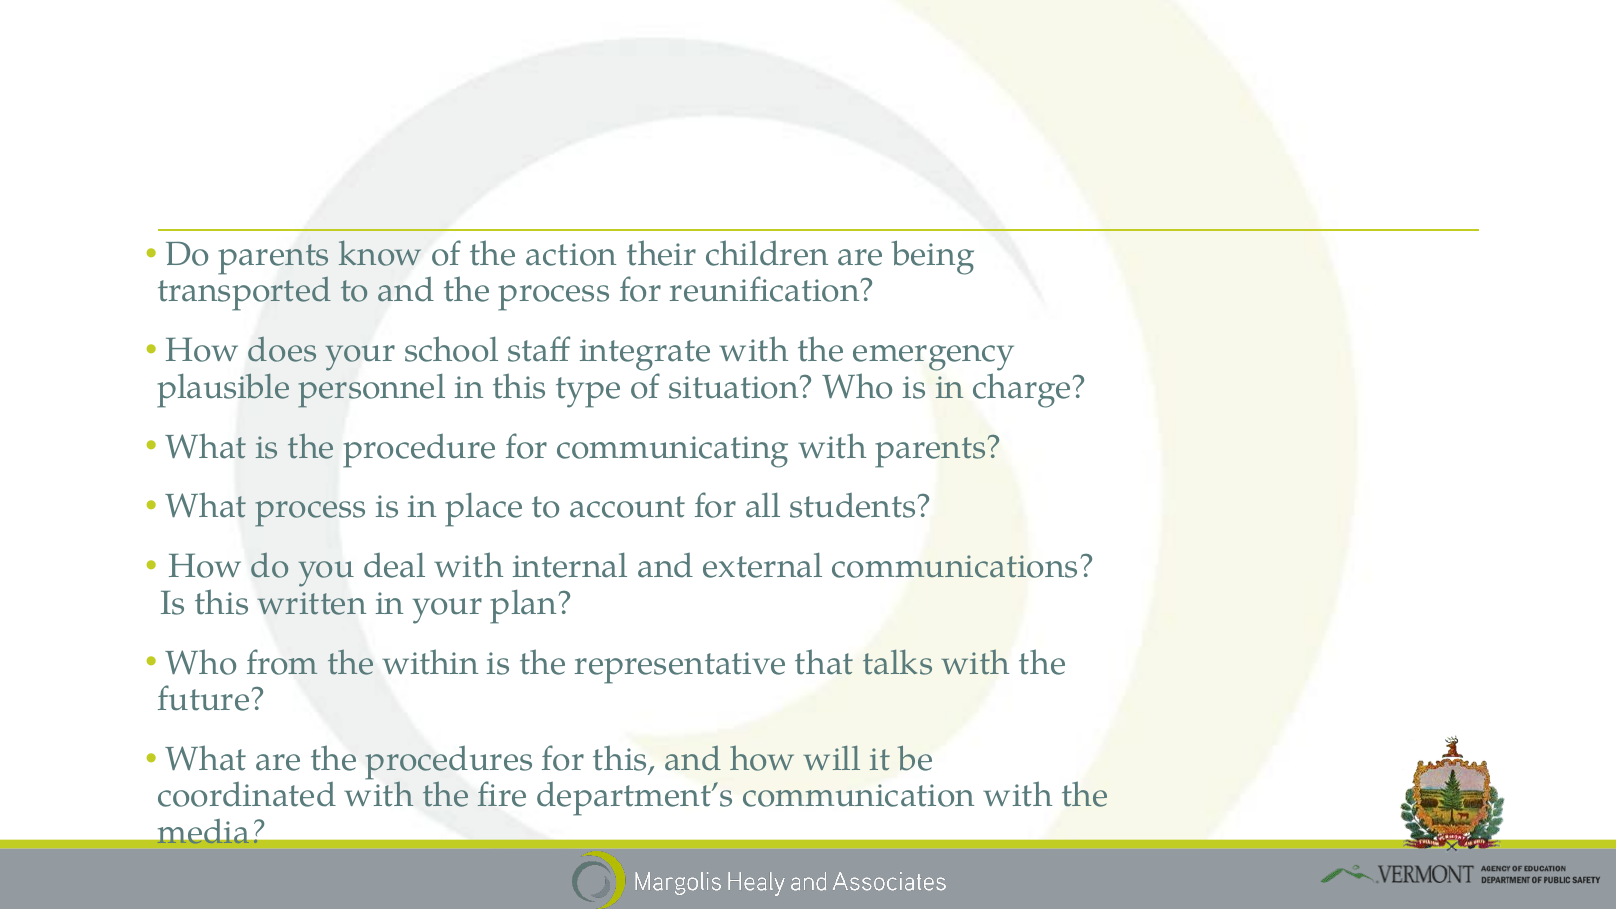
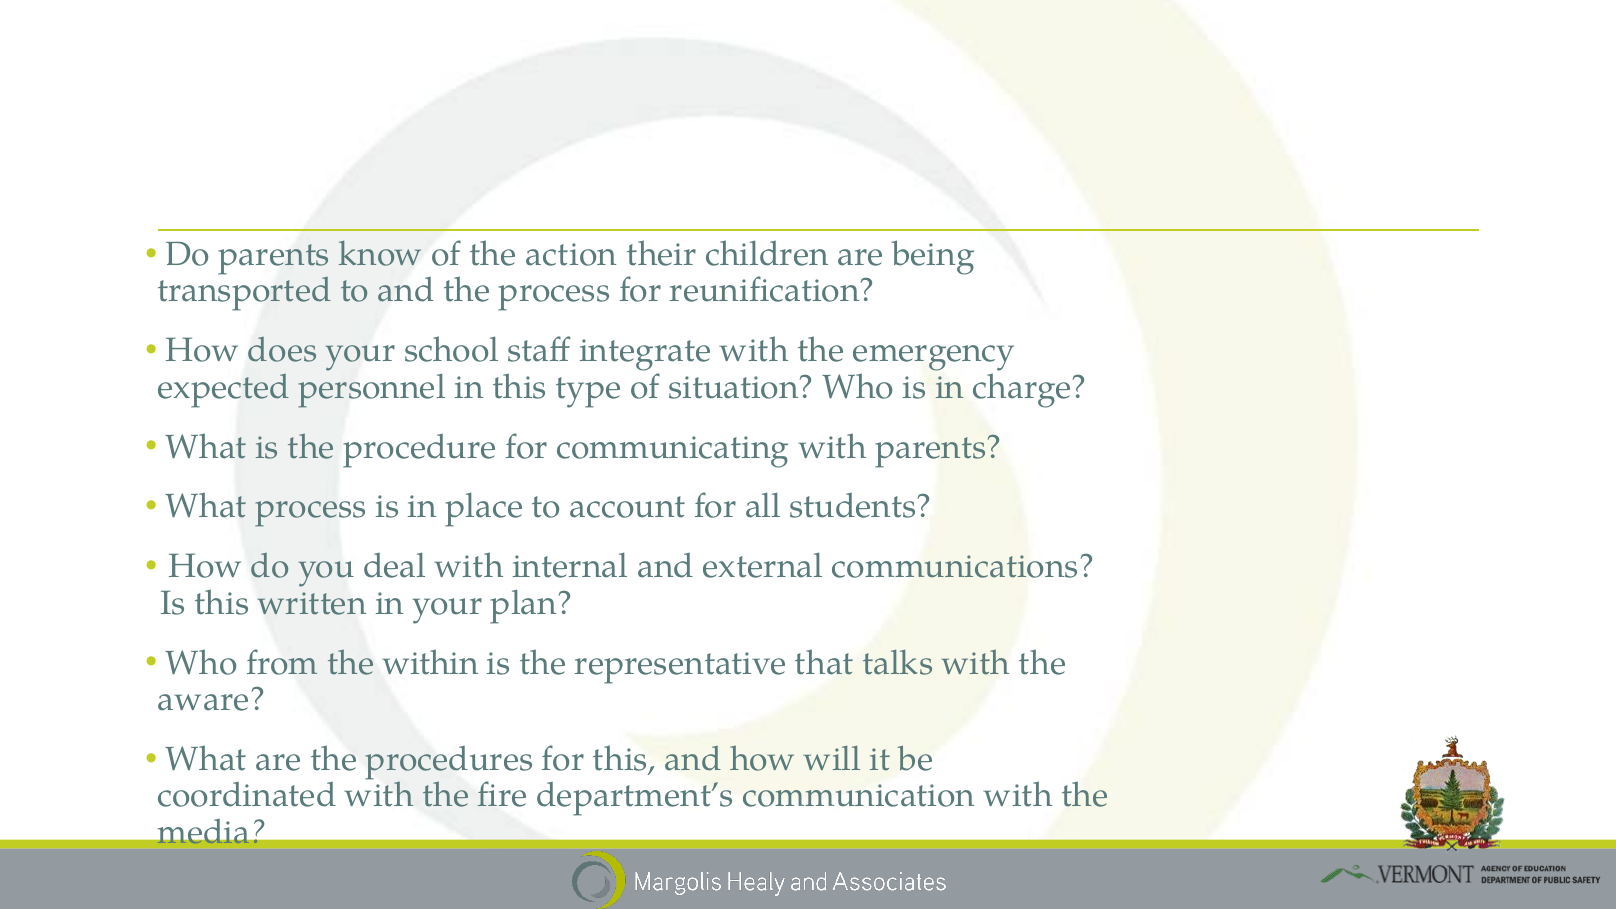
plausible: plausible -> expected (224, 387)
future: future -> aware (211, 699)
